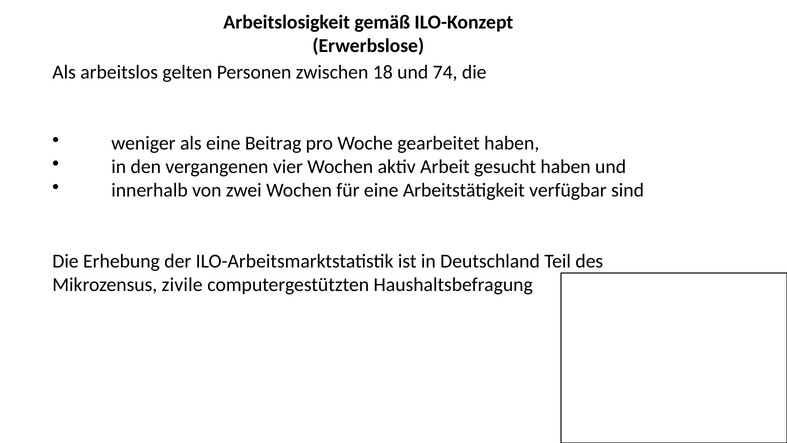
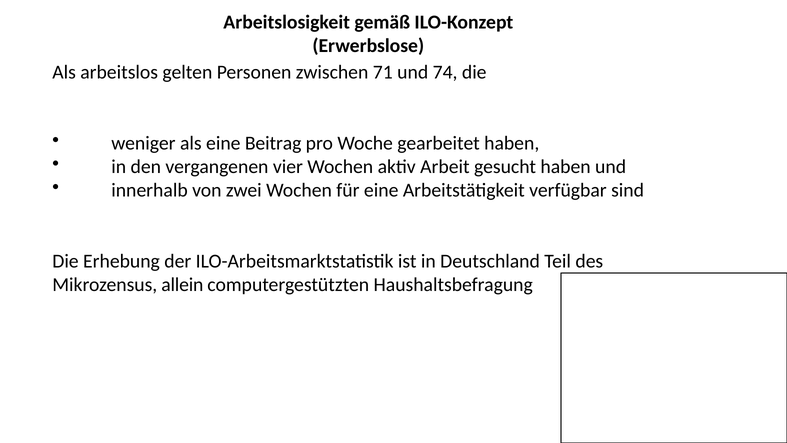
18: 18 -> 71 (383, 72)
zivile: zivile -> allein (182, 285)
